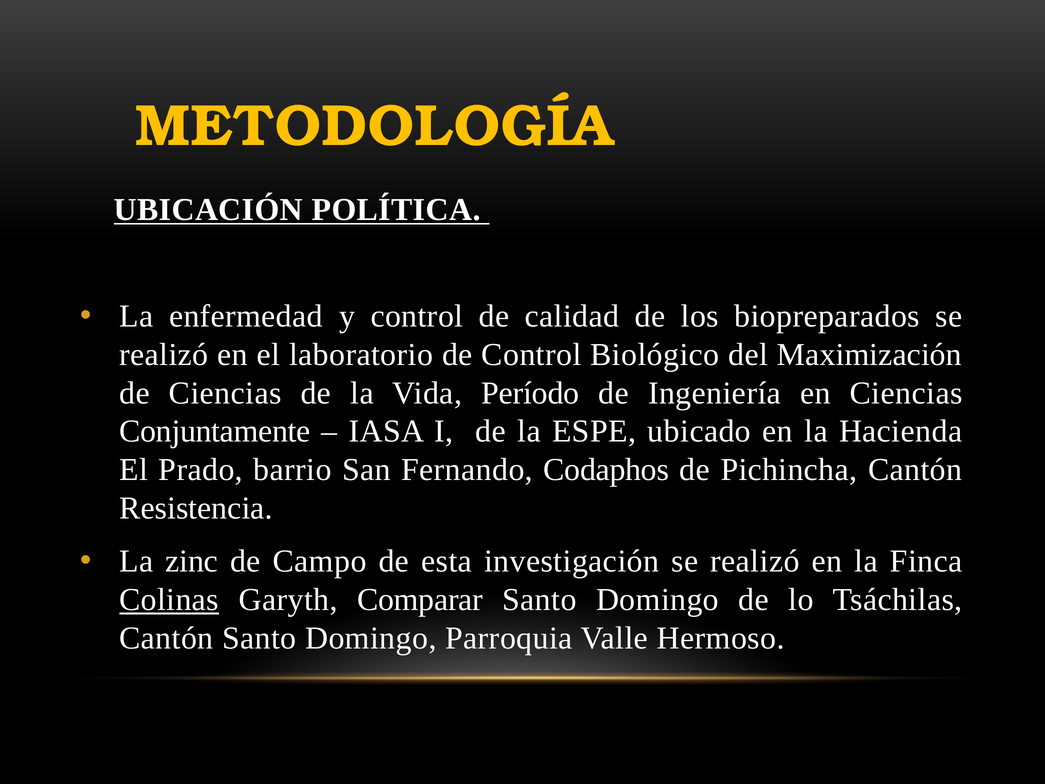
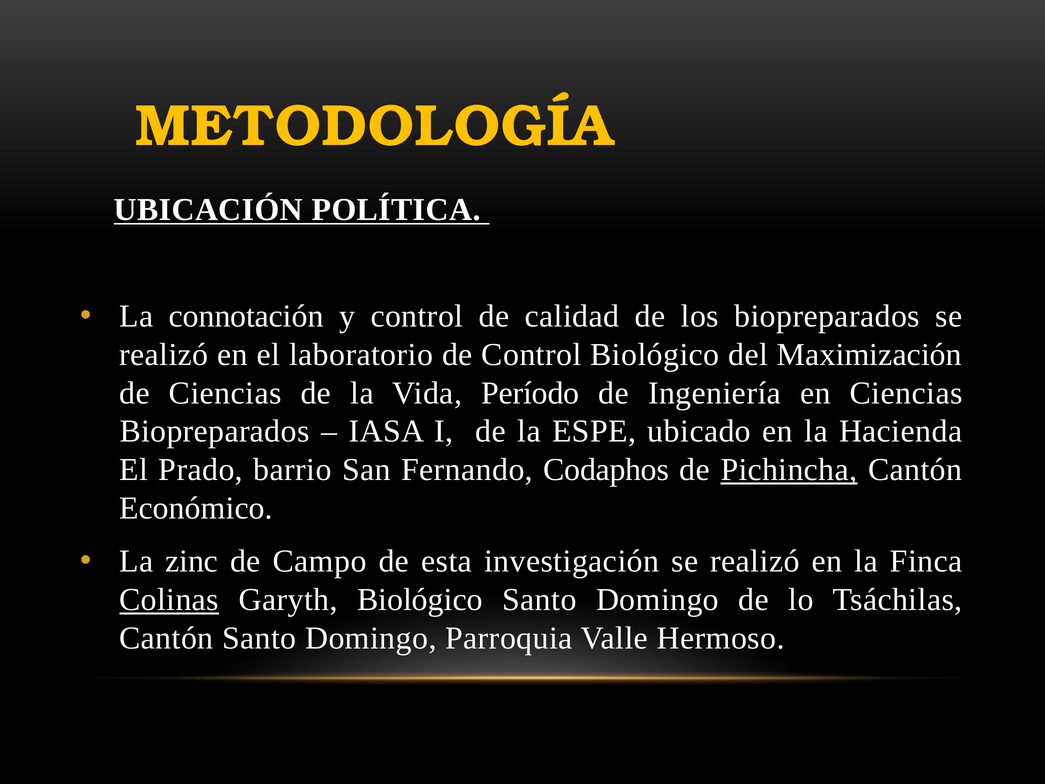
enfermedad: enfermedad -> connotación (246, 316)
Conjuntamente: Conjuntamente -> Biopreparados (214, 431)
Pichincha underline: none -> present (789, 470)
Resistencia: Resistencia -> Económico (196, 508)
Garyth Comparar: Comparar -> Biológico (420, 600)
